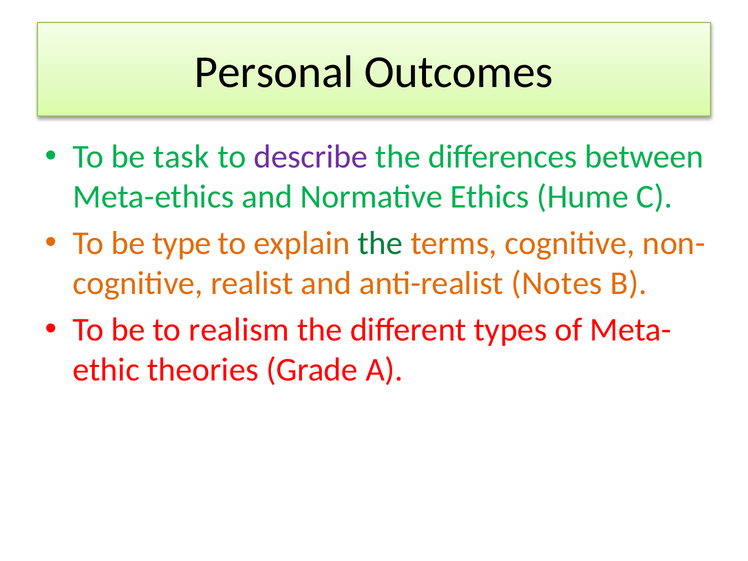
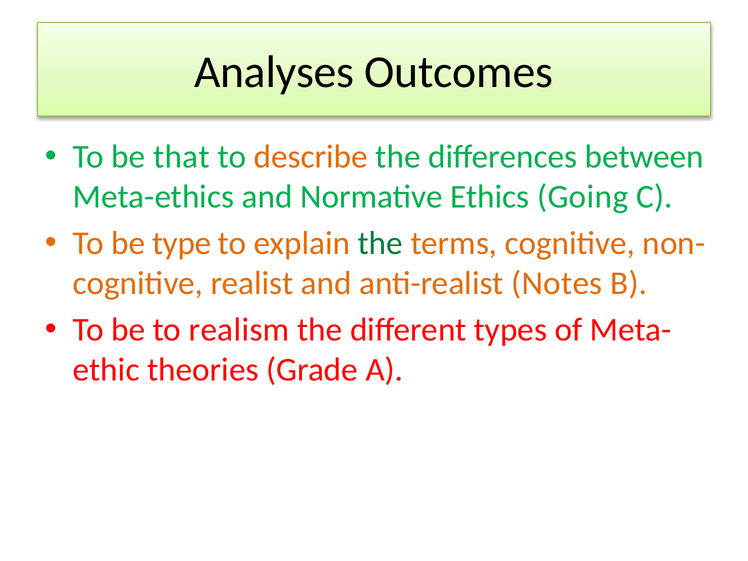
Personal: Personal -> Analyses (274, 72)
task: task -> that (181, 157)
describe colour: purple -> orange (311, 157)
Hume: Hume -> Going (583, 197)
